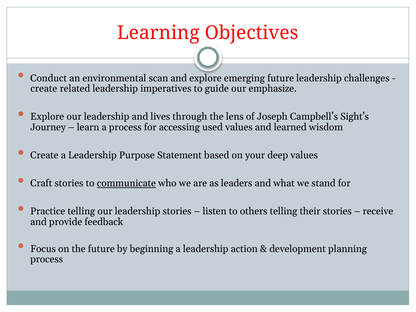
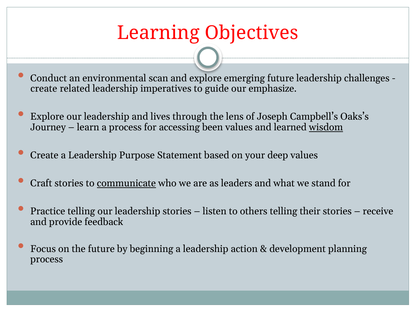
Sight’s: Sight’s -> Oaks’s (355, 117)
used: used -> been (213, 127)
wisdom underline: none -> present (326, 127)
